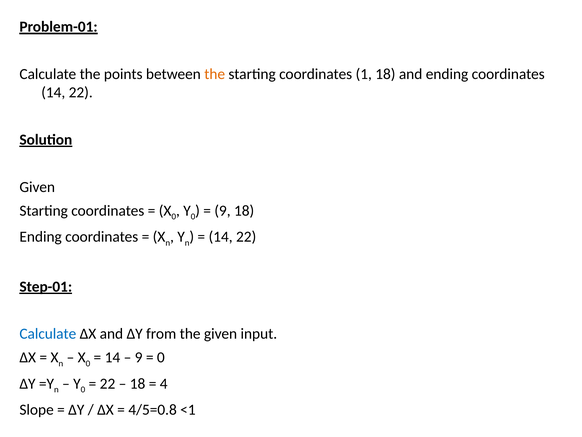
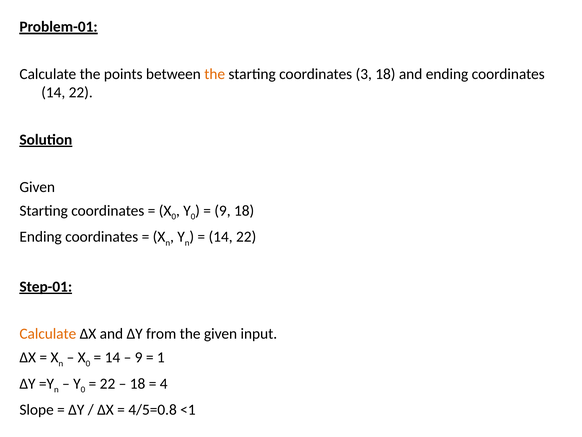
1: 1 -> 3 (364, 74)
Calculate colour: blue -> orange (48, 334)
0: 0 -> 1 (161, 357)
